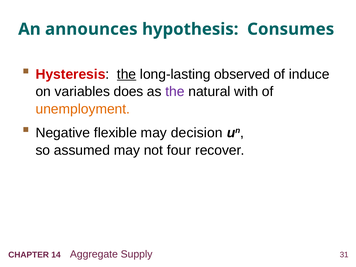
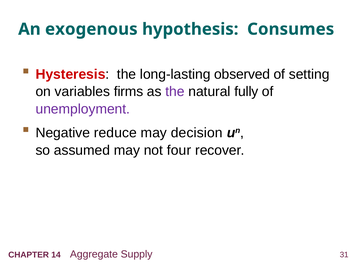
announces: announces -> exogenous (91, 29)
the underline: present -> none (127, 74)
induce: induce -> setting (309, 74)
does: does -> firms (129, 92)
with: with -> fully (246, 92)
unemployment colour: orange -> purple (83, 109)
flexible: flexible -> reduce (115, 133)
